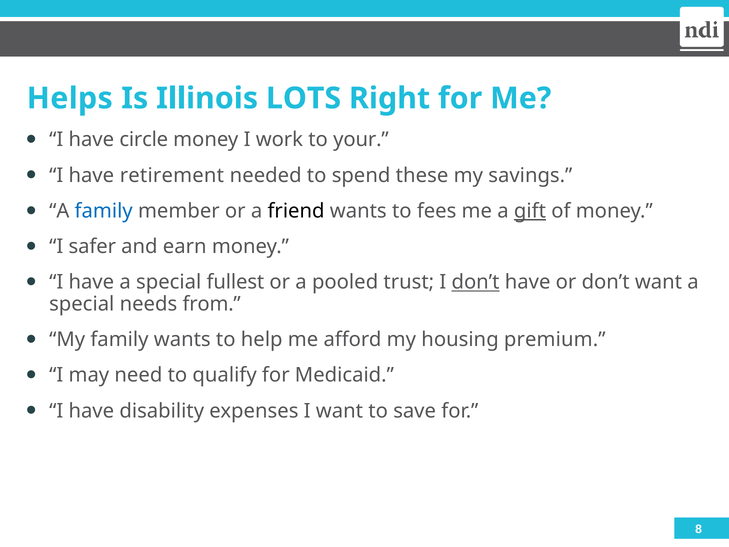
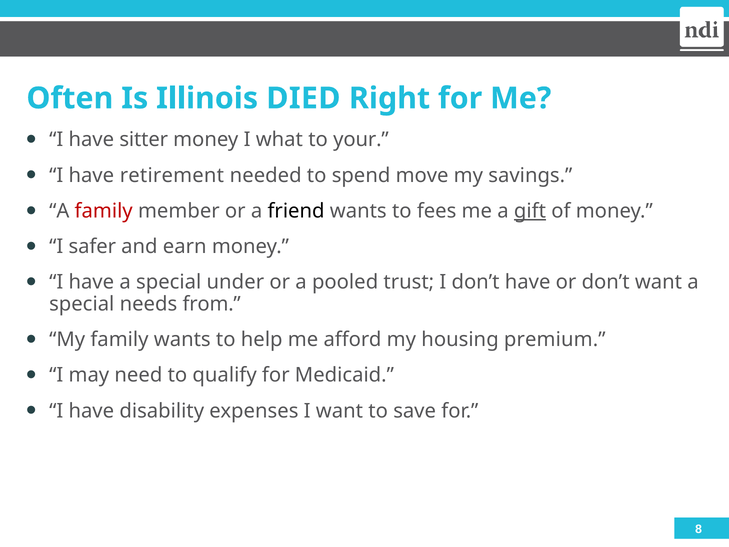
Helps: Helps -> Often (70, 98)
LOTS: LOTS -> DIED (303, 98)
circle: circle -> sitter (144, 140)
work: work -> what (279, 140)
these: these -> move (422, 175)
family colour: blue -> red (104, 211)
fullest: fullest -> under (235, 282)
don’t underline: present -> none (476, 282)
